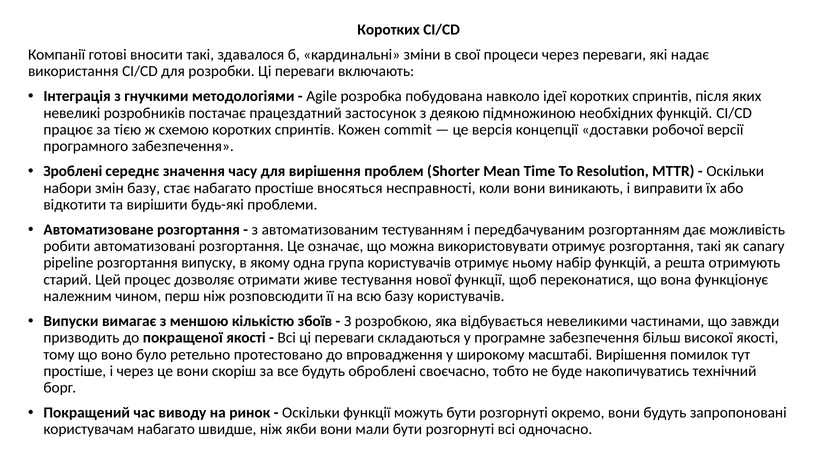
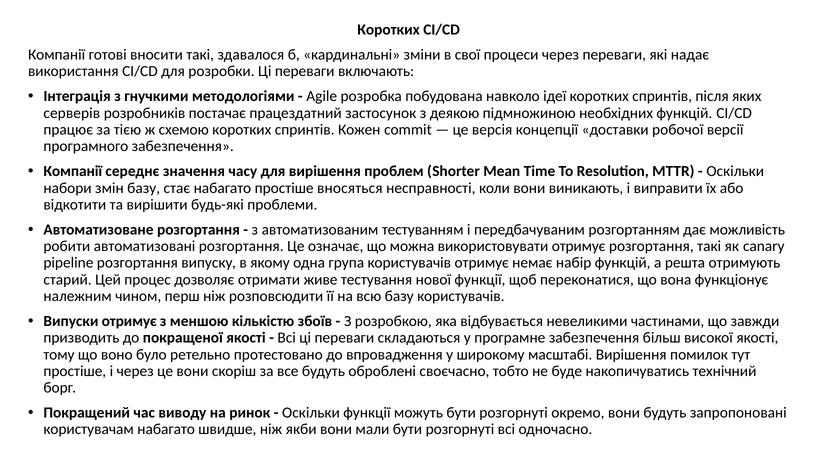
невеликі: невеликі -> серверів (72, 113)
Зроблені: Зроблені -> Компанії (73, 171)
ньому: ньому -> немає (532, 263)
Випуски вимагає: вимагає -> отримує (129, 321)
